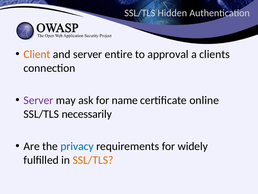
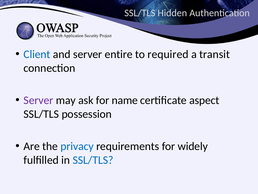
Client colour: orange -> blue (37, 54)
approval: approval -> required (168, 54)
clients: clients -> transit (215, 54)
online: online -> aspect (204, 100)
necessarily: necessarily -> possession (87, 114)
SSL/TLS colour: orange -> blue (93, 160)
